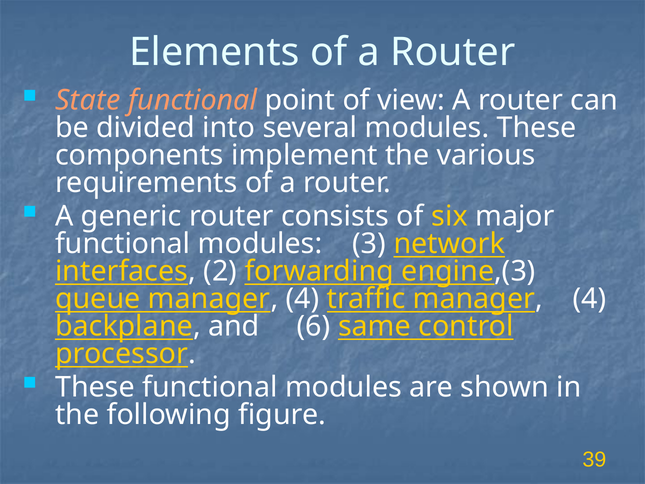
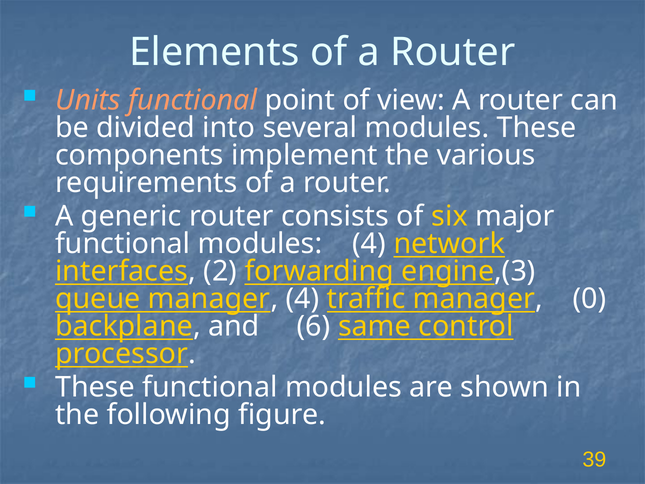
State: State -> Units (88, 100)
modules 3: 3 -> 4 (369, 244)
traffic manager 4: 4 -> 0 (590, 299)
